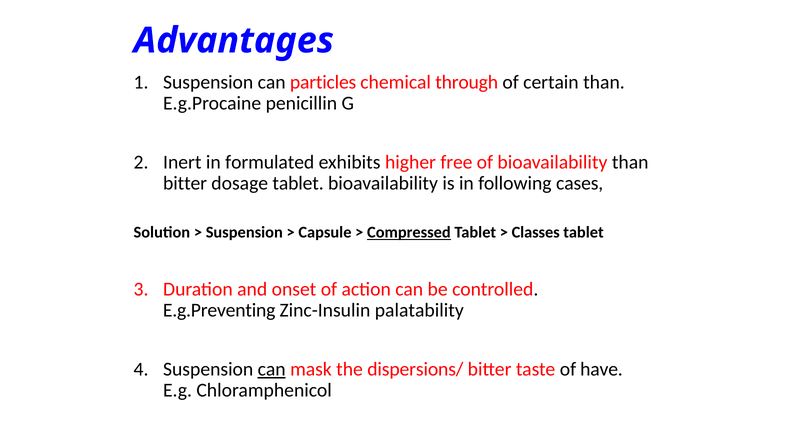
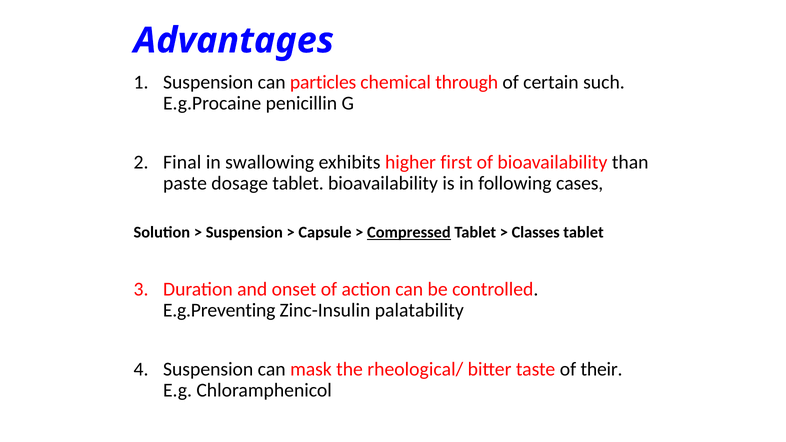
certain than: than -> such (604, 82)
Inert: Inert -> Final (182, 162)
formulated: formulated -> swallowing (270, 162)
free: free -> first (456, 162)
bitter: bitter -> paste (185, 183)
can underline: present -> none (272, 369)
dispersions/: dispersions/ -> rheological/ (415, 369)
have: have -> their (602, 369)
